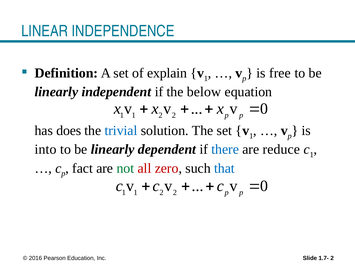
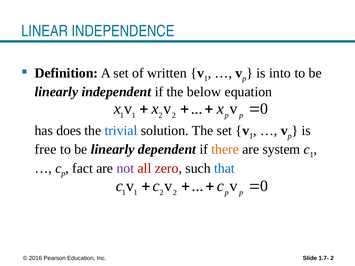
explain: explain -> written (167, 73)
free: free -> into (280, 73)
into: into -> free (46, 150)
there colour: blue -> orange (225, 150)
reduce: reduce -> system (281, 150)
not colour: green -> purple (125, 168)
